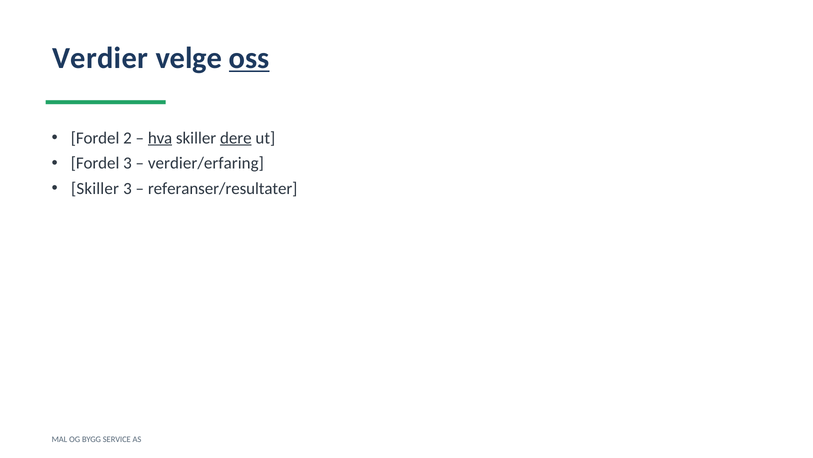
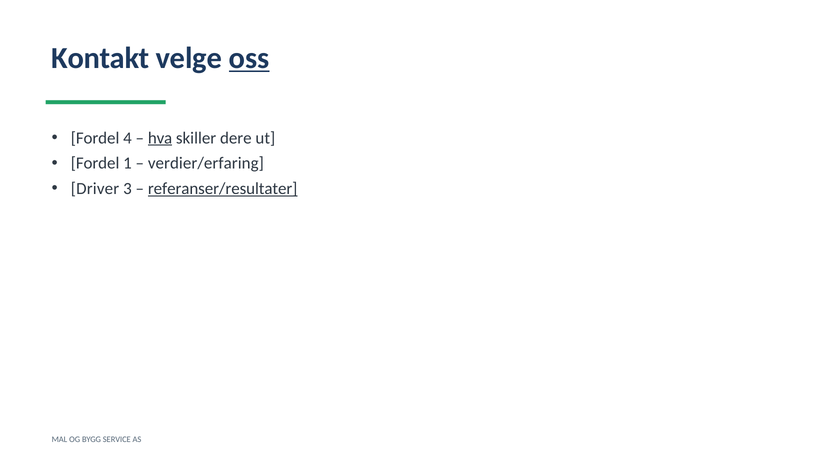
Verdier: Verdier -> Kontakt (100, 58)
2: 2 -> 4 (127, 138)
dere underline: present -> none (236, 138)
Fordel 3: 3 -> 1 (127, 163)
Skiller: Skiller -> Driver (95, 189)
referanser/resultater underline: none -> present (223, 189)
